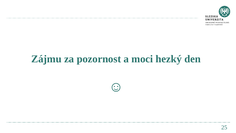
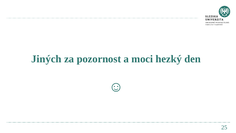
Zájmu: Zájmu -> Jiných (46, 59)
